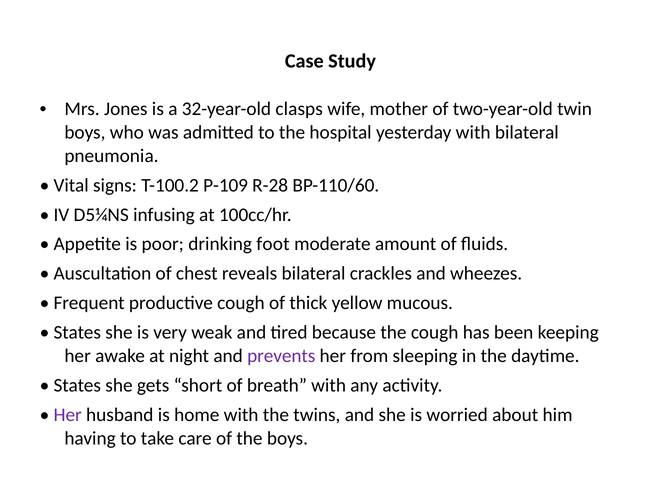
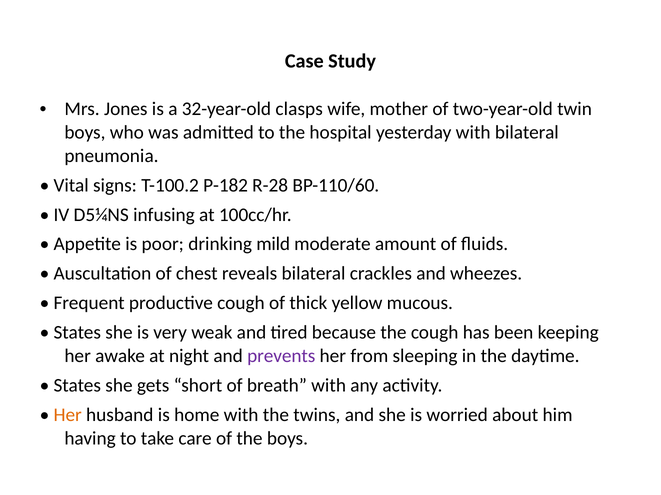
P-109: P-109 -> P-182 (226, 186)
foot: foot -> mild (273, 245)
Her colour: purple -> orange (68, 415)
